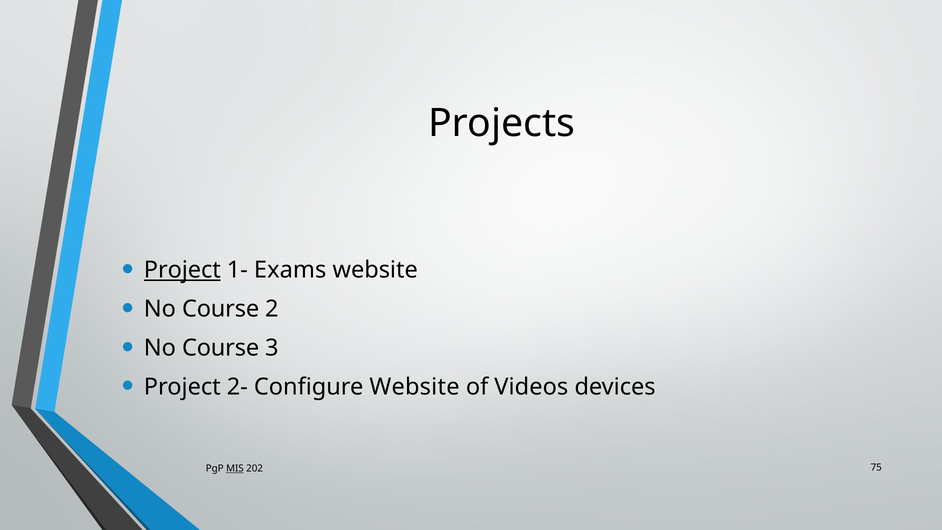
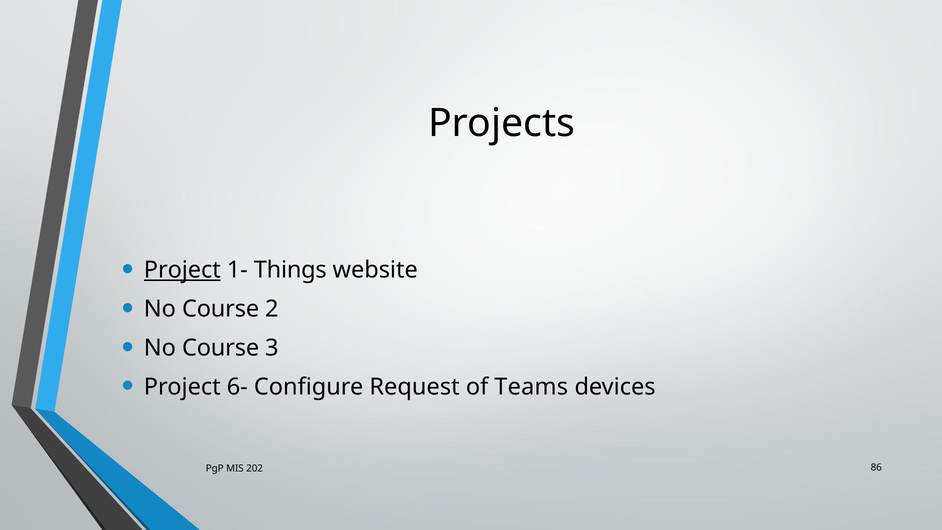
Exams: Exams -> Things (290, 270)
2-: 2- -> 6- (237, 387)
Configure Website: Website -> Request (415, 387)
Videos: Videos -> Teams (531, 387)
MIS underline: present -> none (235, 469)
75: 75 -> 86 (876, 467)
